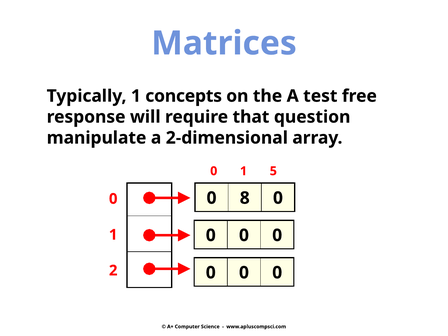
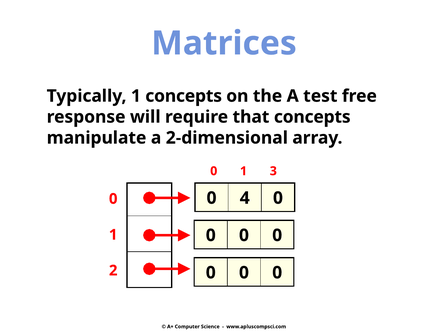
that question: question -> concepts (312, 117)
5: 5 -> 3 (273, 171)
8: 8 -> 4 (245, 198)
